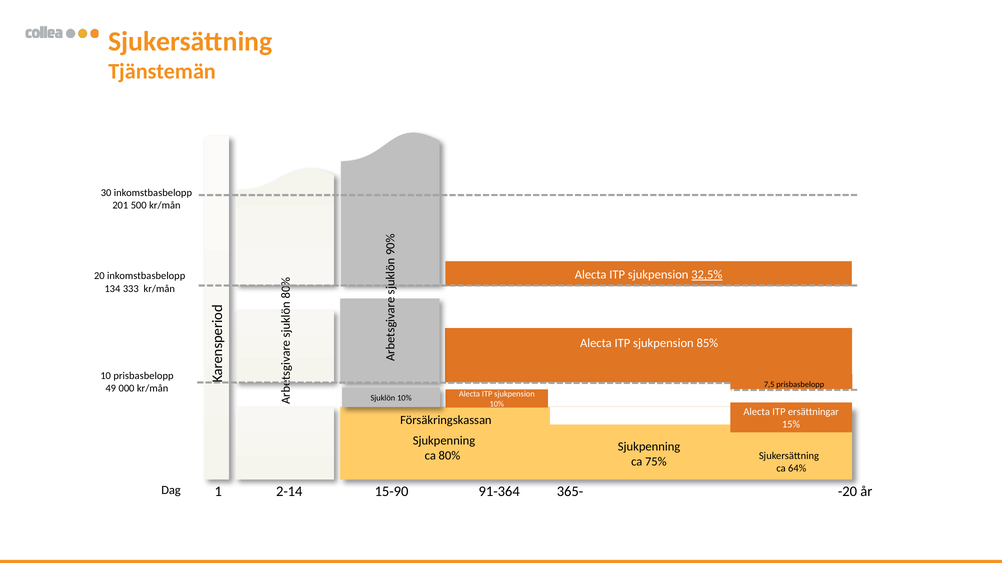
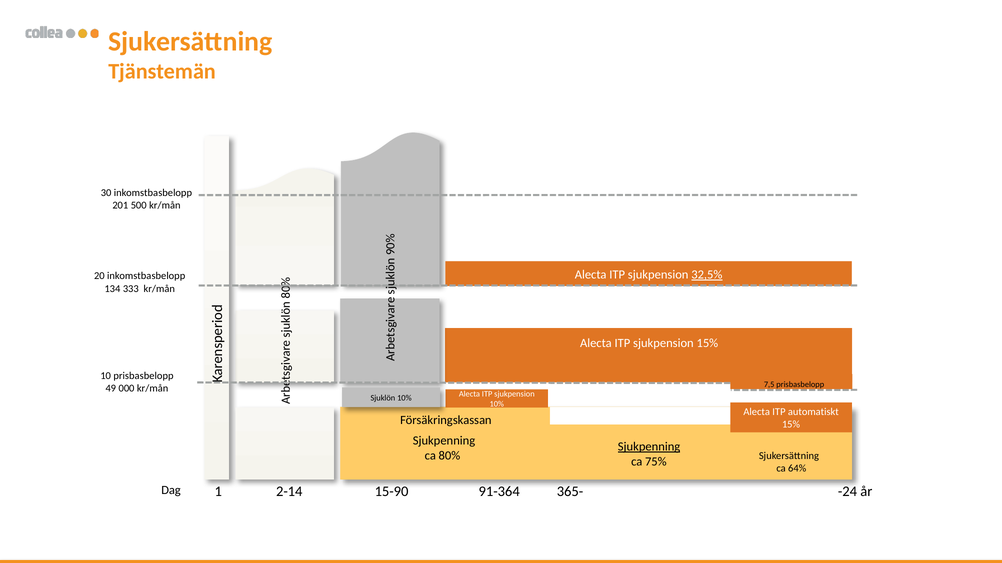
sjukpension 85%: 85% -> 15% (707, 344)
ersättningar: ersättningar -> automatiskt (813, 412)
Sjukpenning underline: none -> present (649, 447)
-20: -20 -> -24 (848, 492)
